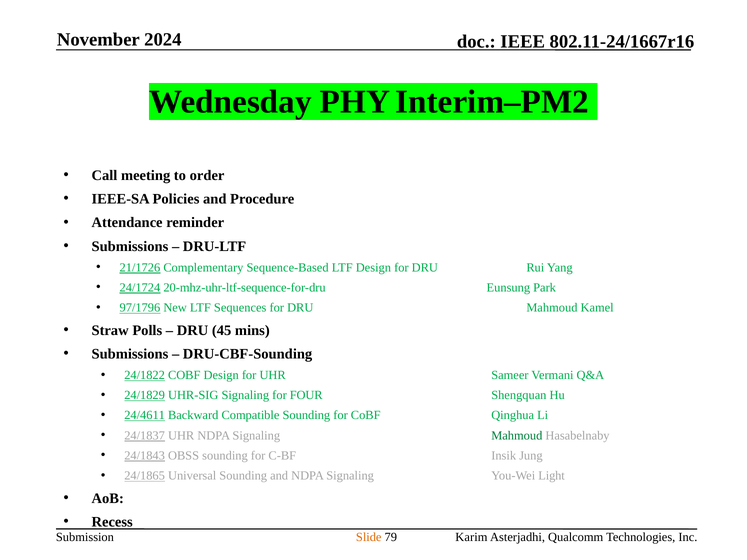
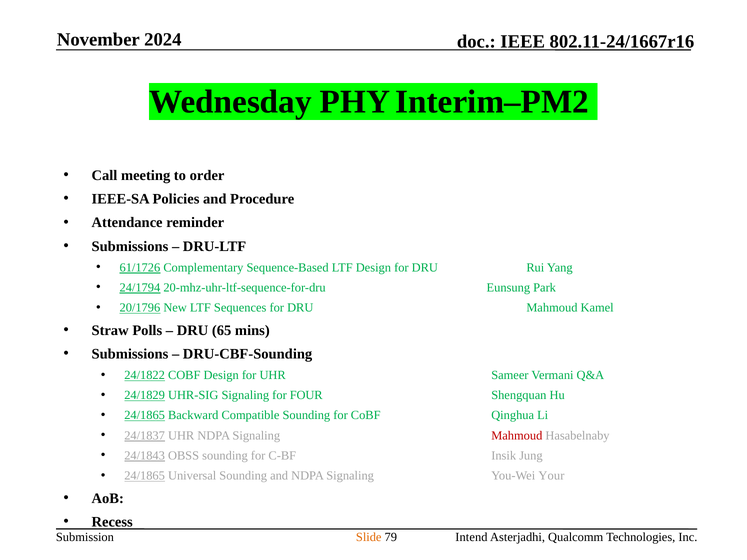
21/1726: 21/1726 -> 61/1726 (140, 268)
24/1724: 24/1724 -> 24/1794 (140, 288)
97/1796: 97/1796 -> 20/1796 (140, 308)
45: 45 -> 65 (222, 330)
24/4611: 24/4611 -> 24/1865 (145, 416)
Mahmoud colour: green -> red (517, 436)
Light: Light -> Your (551, 476)
Karim: Karim -> Intend (471, 537)
